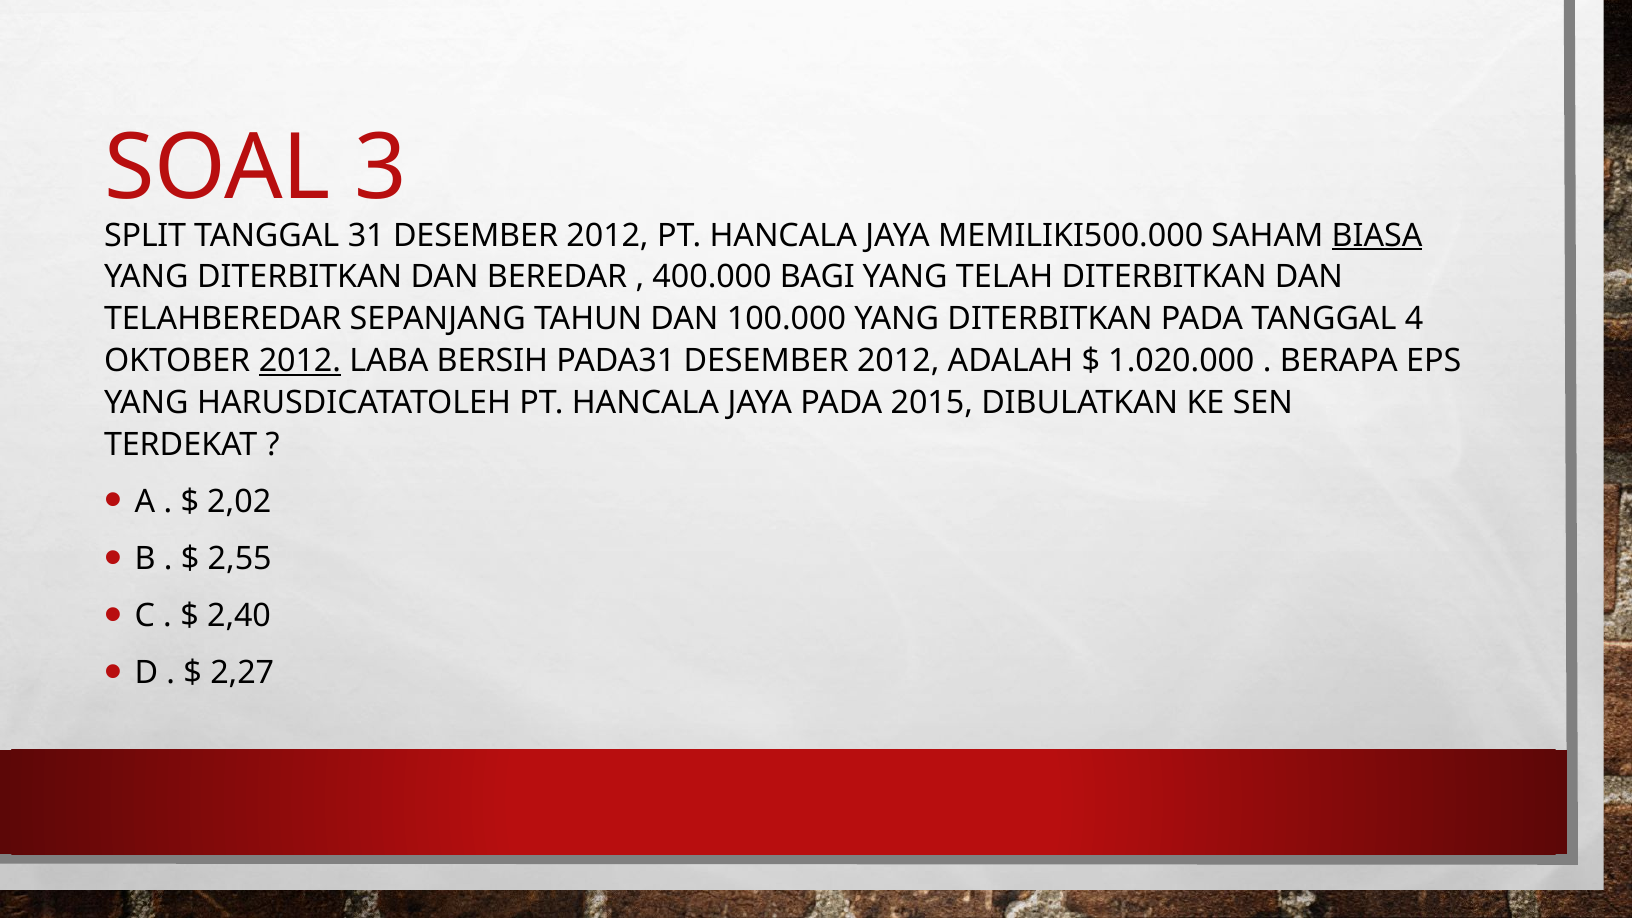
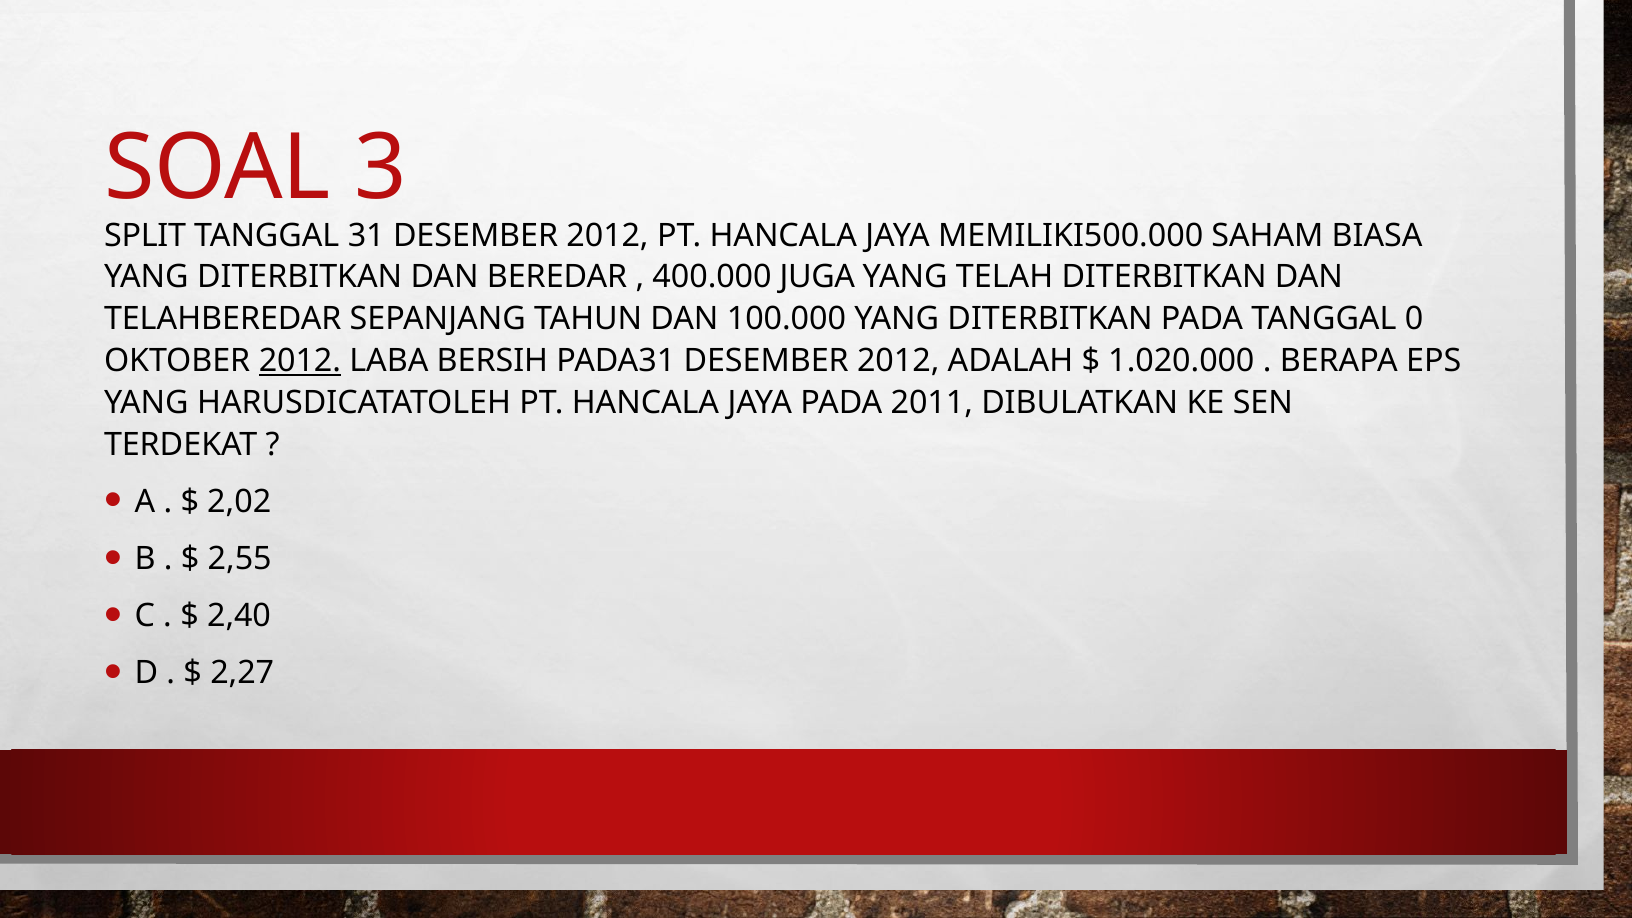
BIASA underline: present -> none (1377, 235)
BAGI: BAGI -> JUGA (817, 277)
4: 4 -> 0 (1414, 319)
2015: 2015 -> 2011 (932, 403)
